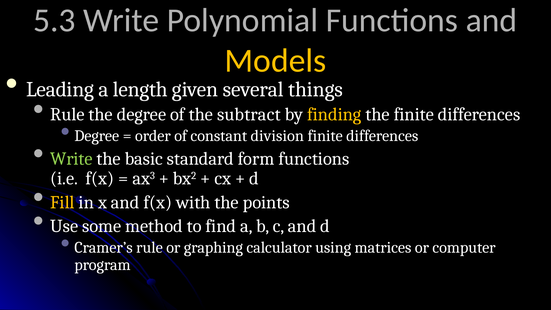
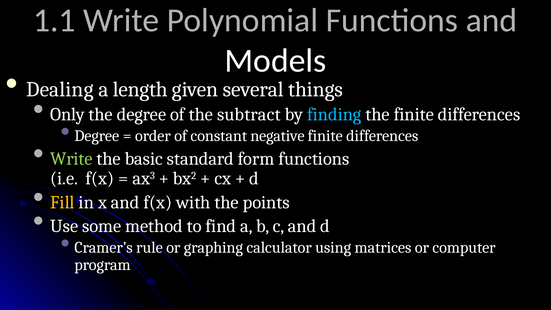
5.3: 5.3 -> 1.1 (54, 20)
Models colour: yellow -> white (275, 61)
Leading: Leading -> Dealing (60, 89)
Rule: Rule -> Only (67, 114)
finding colour: yellow -> light blue (334, 114)
division: division -> negative (277, 136)
